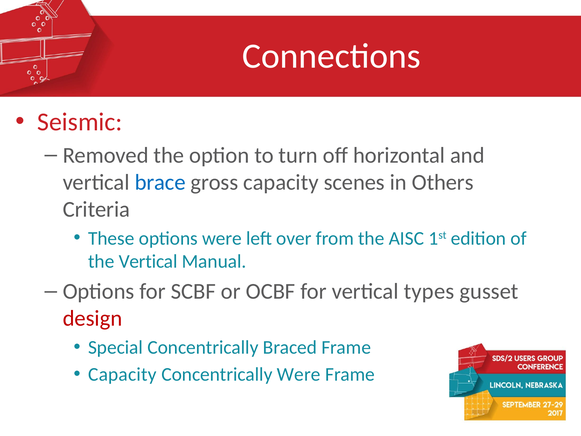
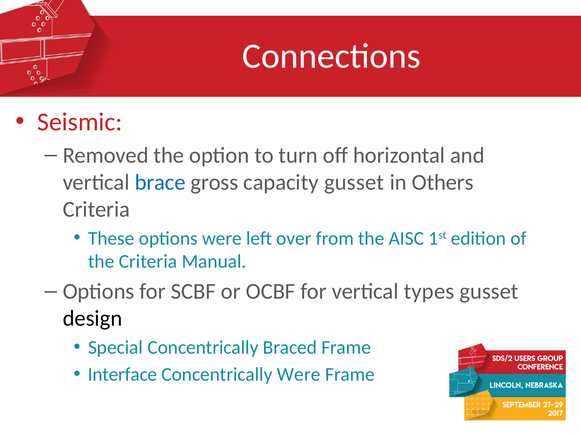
capacity scenes: scenes -> gusset (354, 182)
the Vertical: Vertical -> Criteria (148, 261)
design colour: red -> black (92, 318)
Capacity: Capacity -> Interface (123, 374)
